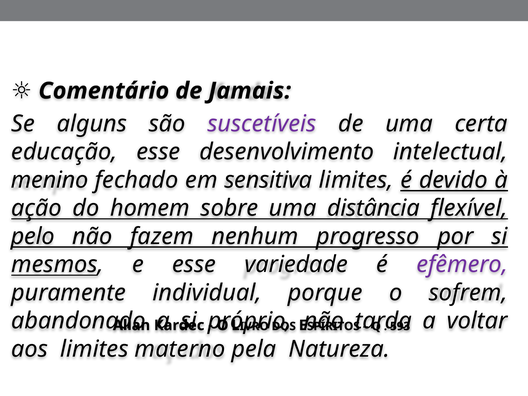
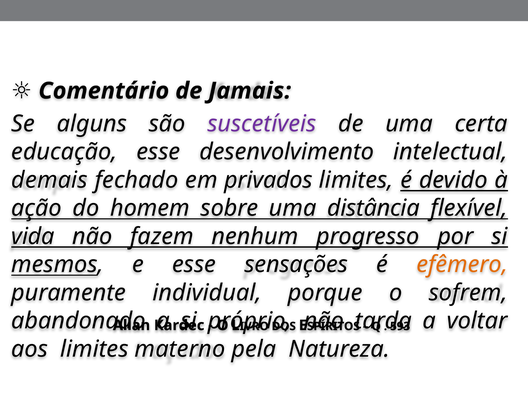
menino: menino -> demais (49, 180)
sensitiva: sensitiva -> privados (268, 180)
pelo: pelo -> vida (33, 236)
variedade: variedade -> sensações (296, 265)
efêmero colour: purple -> orange (462, 265)
